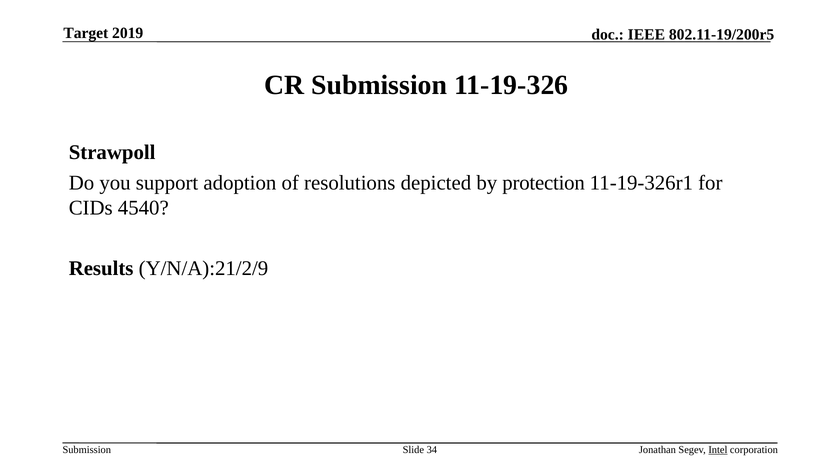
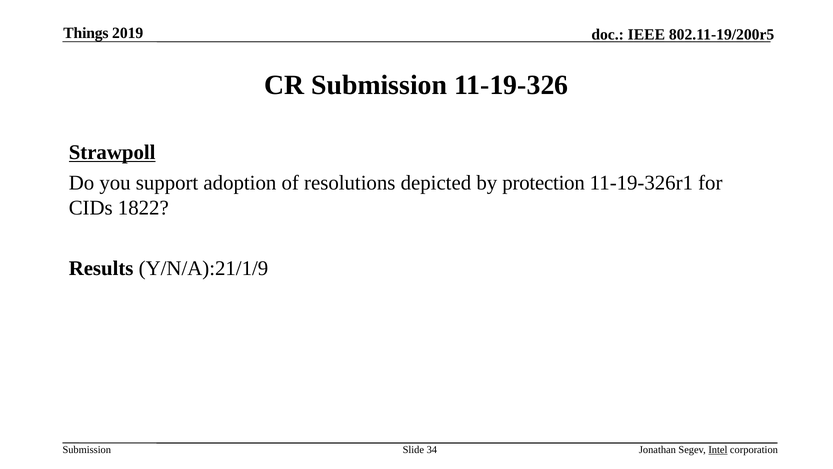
Target: Target -> Things (86, 33)
Strawpoll underline: none -> present (112, 152)
4540: 4540 -> 1822 (143, 208)
Y/N/A):21/2/9: Y/N/A):21/2/9 -> Y/N/A):21/1/9 (203, 268)
